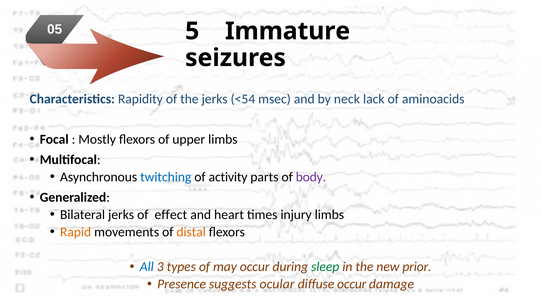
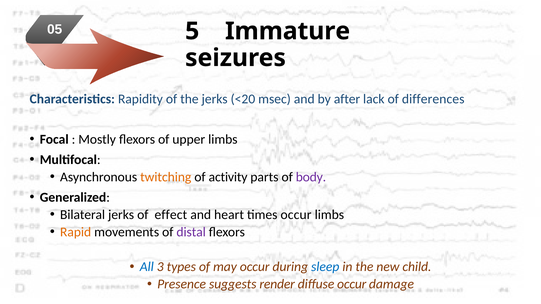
<54: <54 -> <20 (243, 99)
neck: neck -> after (347, 99)
aminoacids: aminoacids -> differences (433, 99)
twitching colour: blue -> orange (166, 177)
times injury: injury -> occur (296, 215)
distal colour: orange -> purple (191, 232)
sleep colour: green -> blue (325, 267)
prior: prior -> child (417, 267)
ocular: ocular -> render (277, 284)
